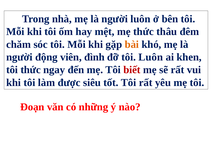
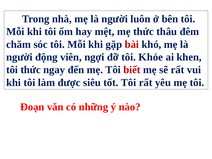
bài colour: orange -> red (132, 44)
đình: đình -> ngợi (94, 57)
tôi Luôn: Luôn -> Khỏe (151, 57)
